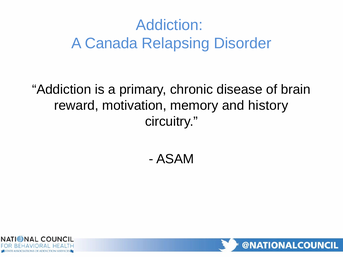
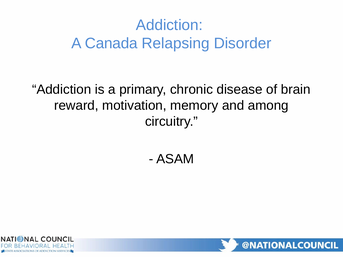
history: history -> among (268, 106)
